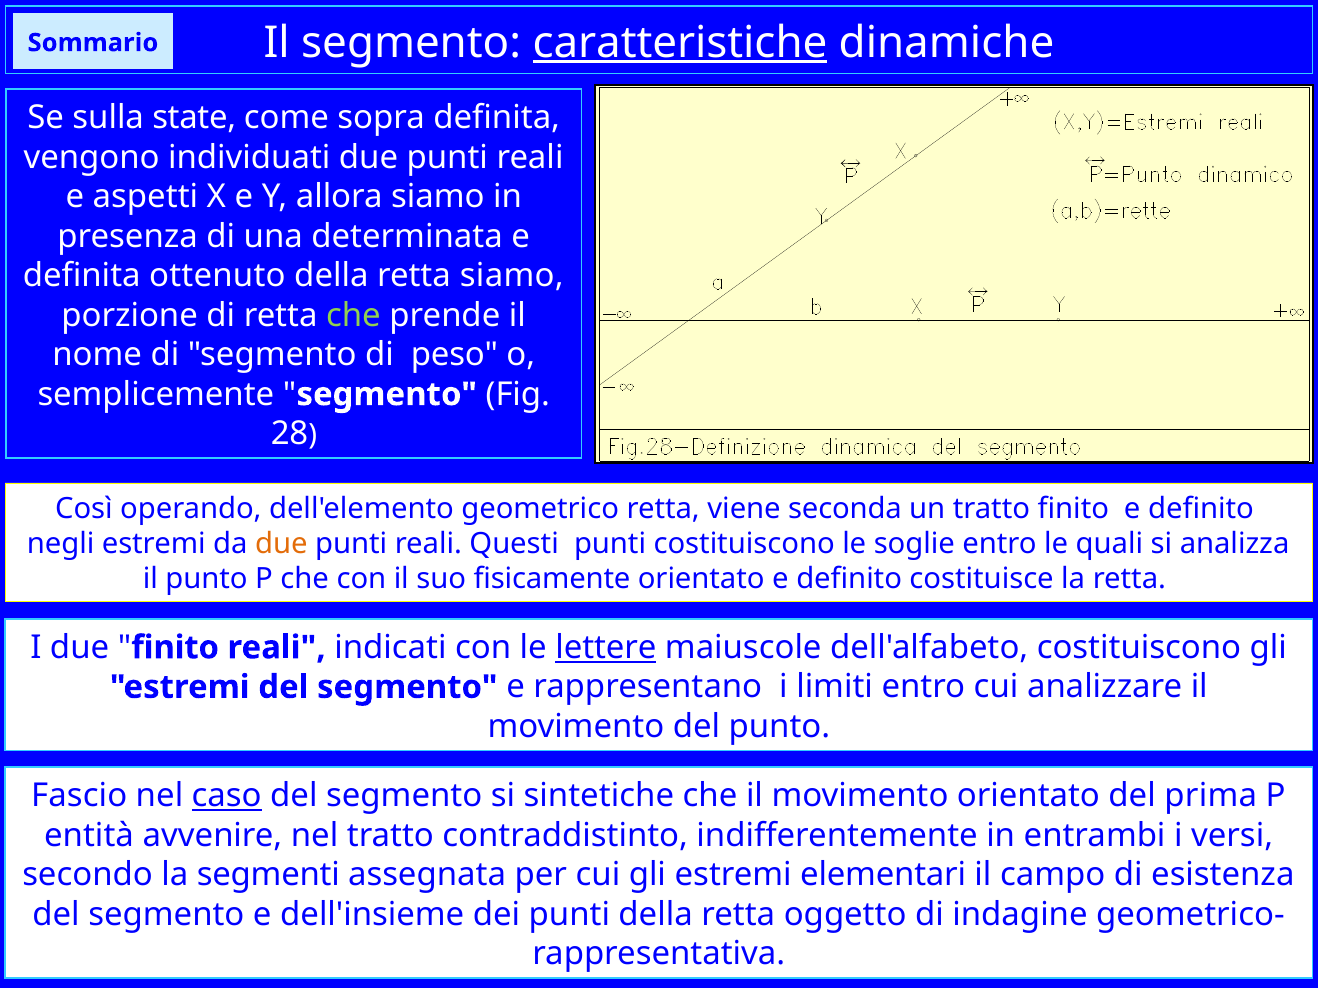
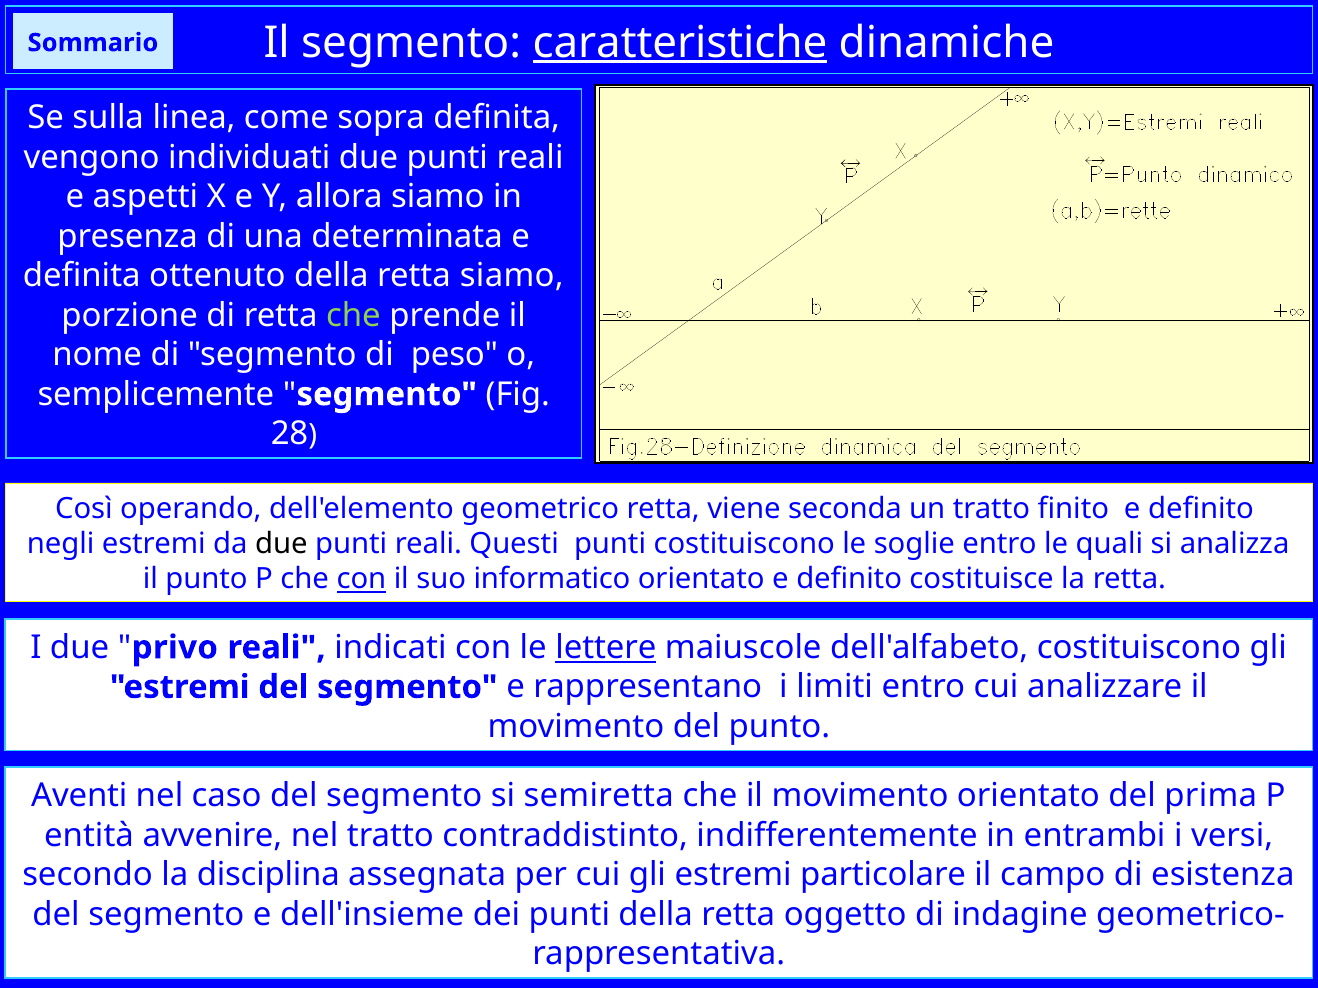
state: state -> linea (194, 118)
due colour: orange -> black (281, 544)
con underline: none -> present (361, 580)
fisicamente: fisicamente -> informatico (552, 580)
finito: finito -> privo (175, 648)
Fascio: Fascio -> Aventi (79, 796)
caso underline: present -> none (227, 796)
sintetiche: sintetiche -> semiretta (599, 796)
segmenti: segmenti -> disciplina (268, 875)
elementari: elementari -> particolare (883, 875)
